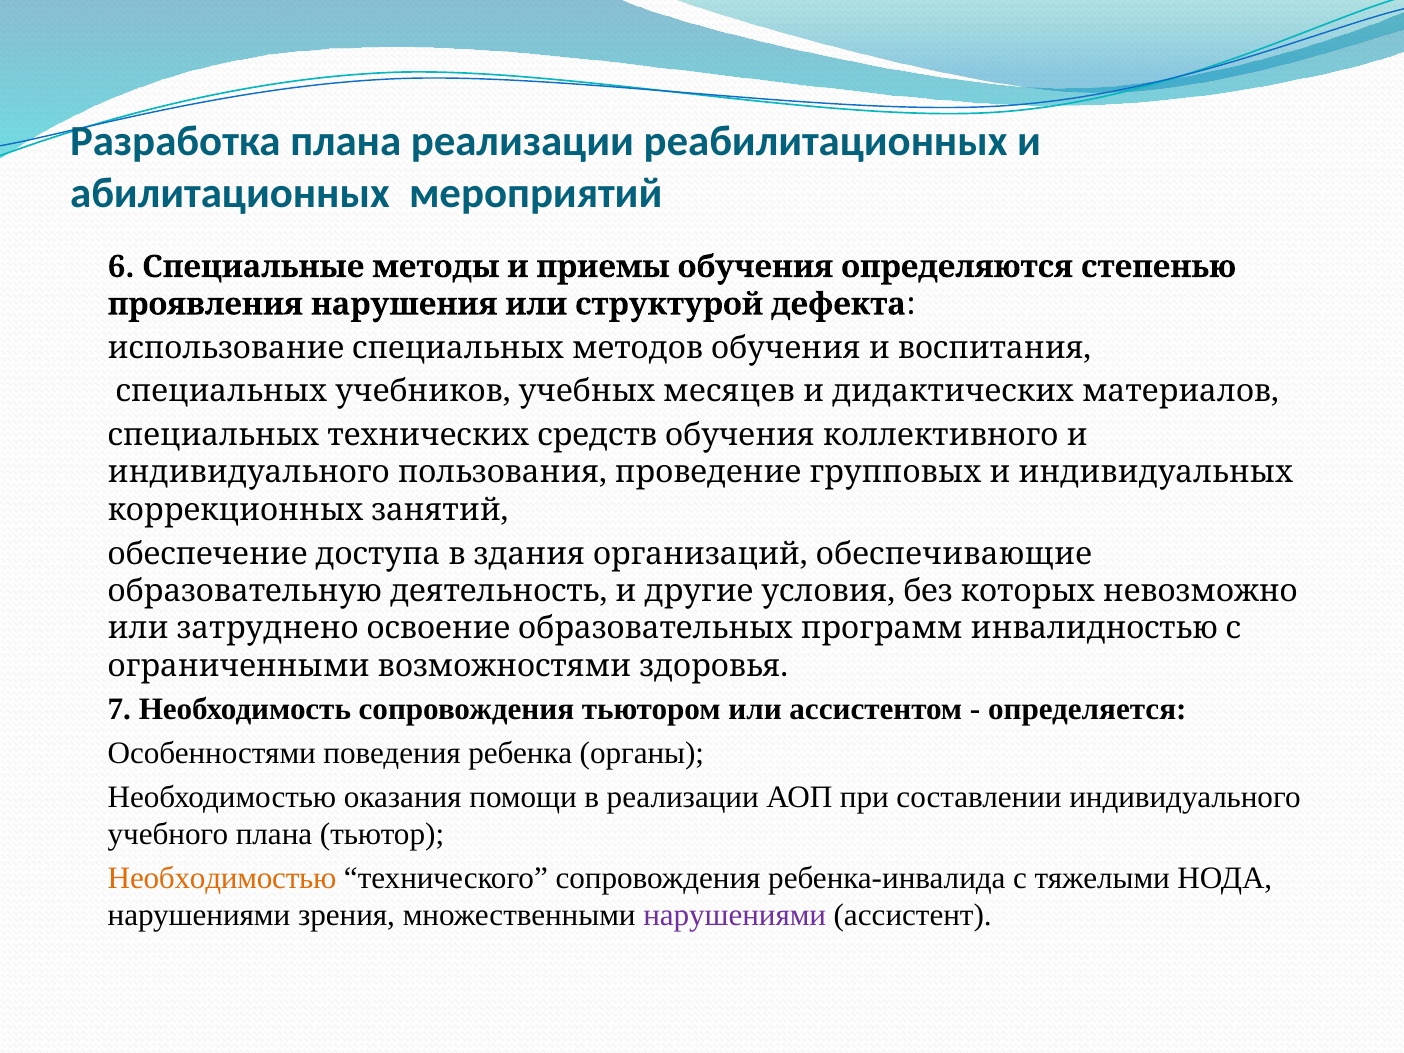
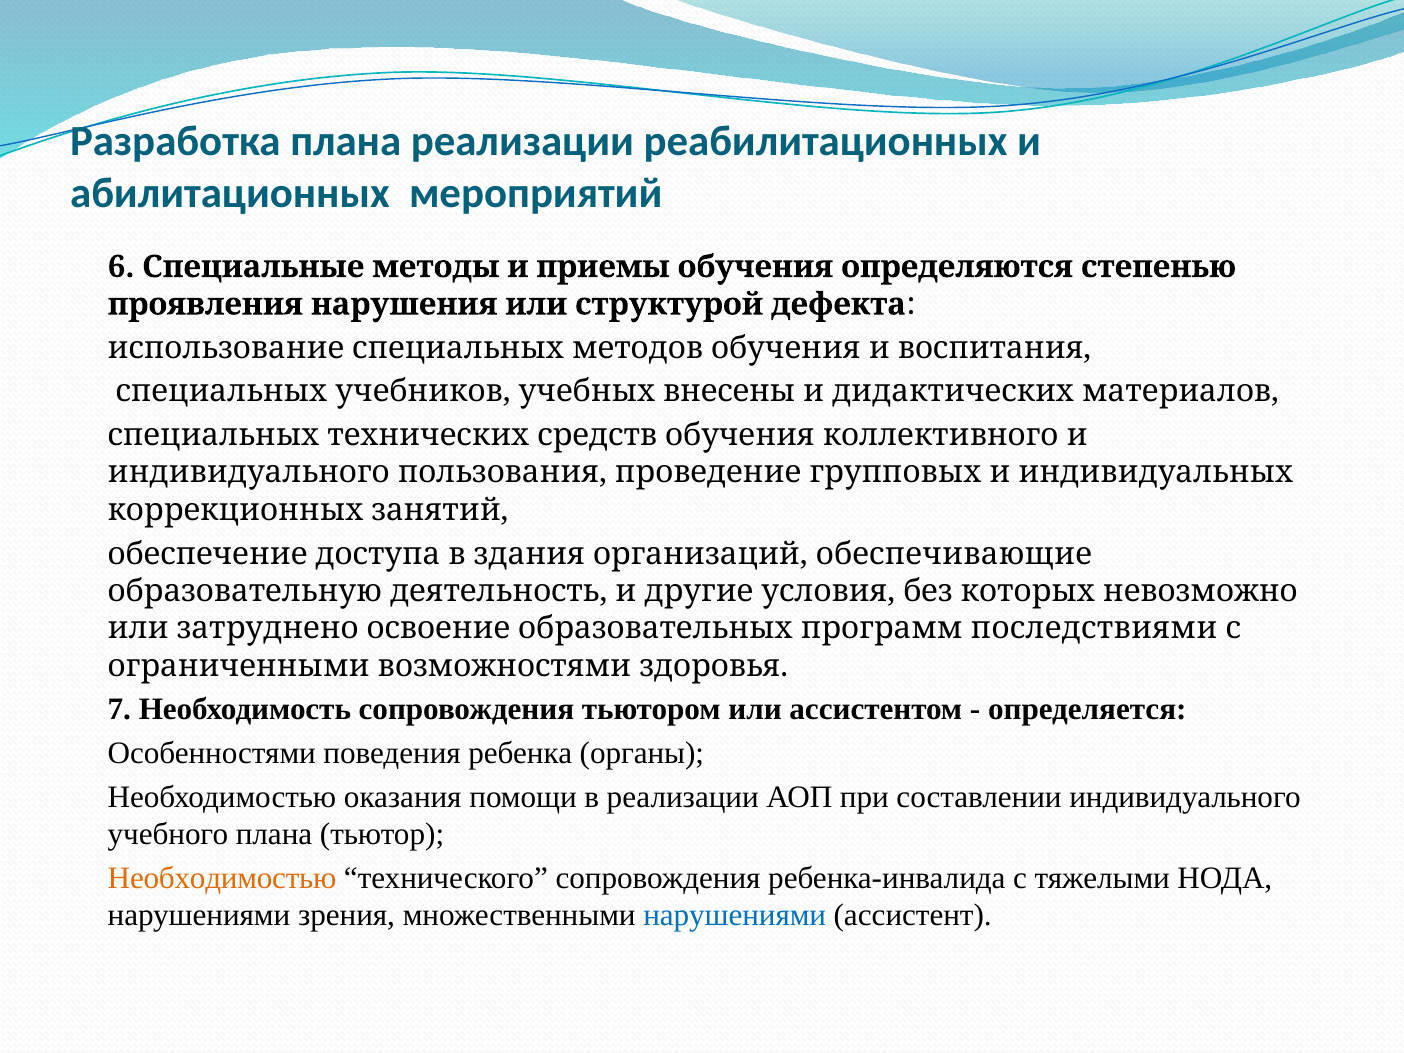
месяцев: месяцев -> внесены (729, 392)
инвалидностью: инвалидностью -> последствиями (1094, 629)
нарушениями colour: purple -> blue (735, 916)
